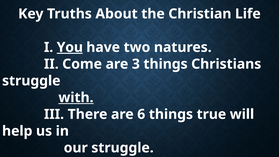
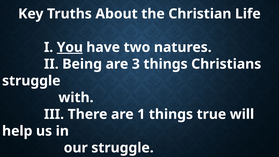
Come: Come -> Being (82, 64)
with underline: present -> none (76, 98)
6: 6 -> 1 (141, 114)
